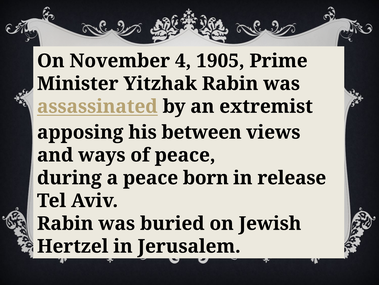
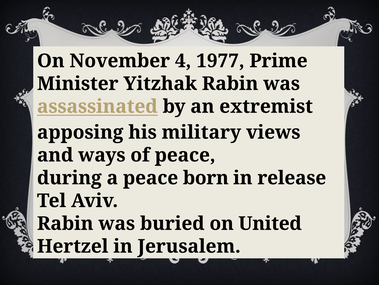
1905: 1905 -> 1977 (220, 61)
between: between -> military (201, 132)
Jewish: Jewish -> United (270, 223)
